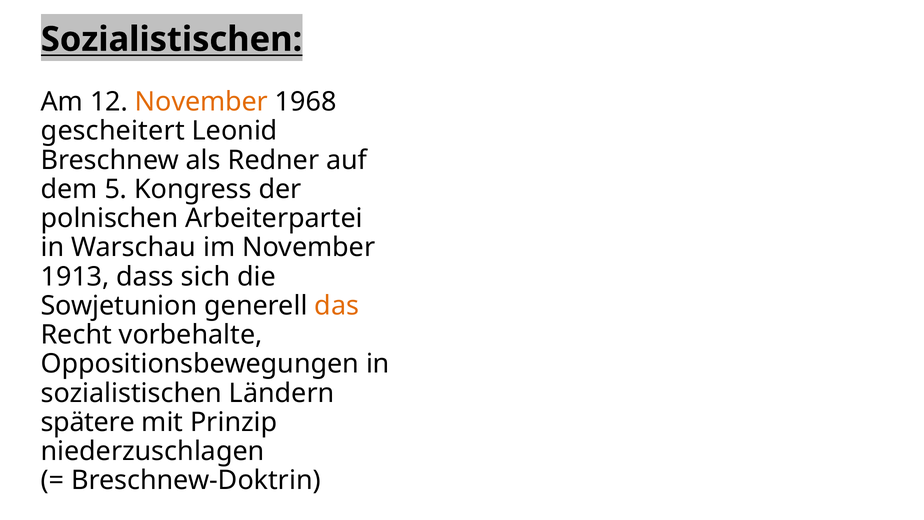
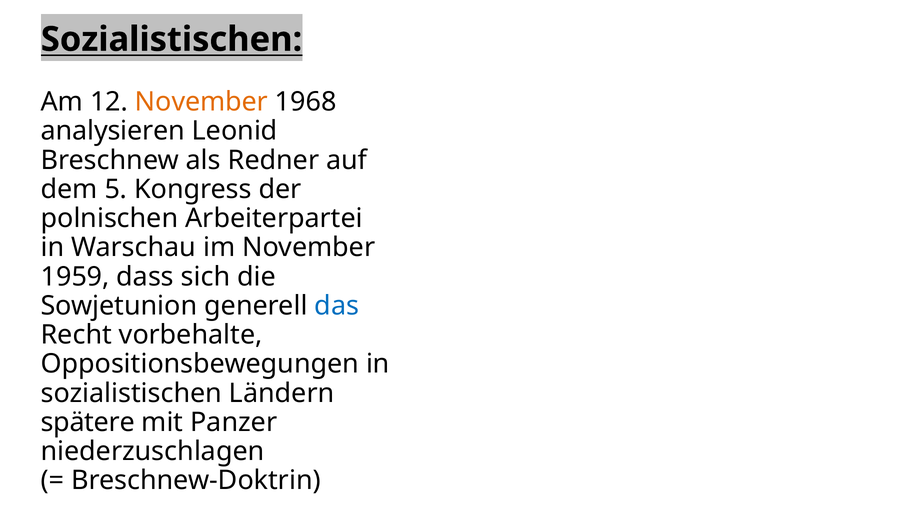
gescheitert: gescheitert -> analysieren (113, 131)
1913: 1913 -> 1959 (75, 277)
das colour: orange -> blue (337, 306)
Prinzip: Prinzip -> Panzer (234, 422)
